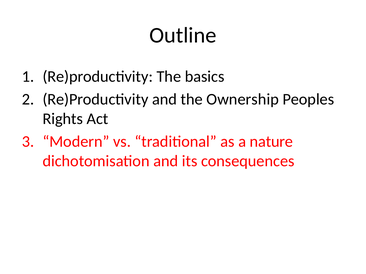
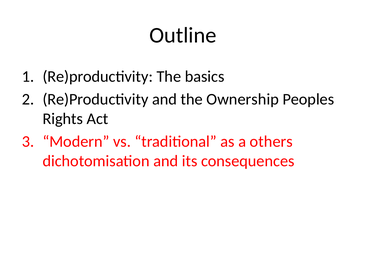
nature: nature -> others (271, 142)
